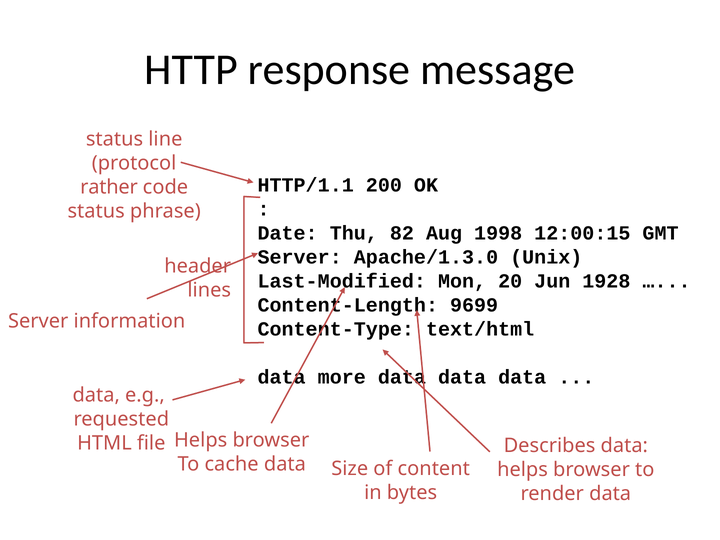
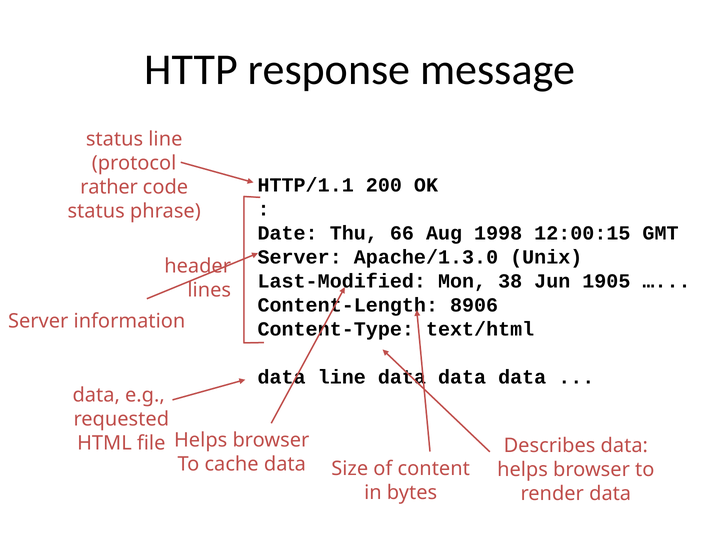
82: 82 -> 66 (402, 233)
20: 20 -> 38 (510, 281)
1928: 1928 -> 1905 (606, 281)
9699: 9699 -> 8906 (474, 305)
data more: more -> line (342, 377)
